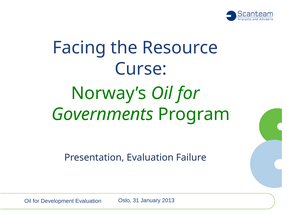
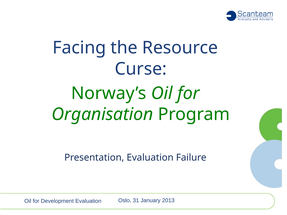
Governments: Governments -> Organisation (102, 114)
